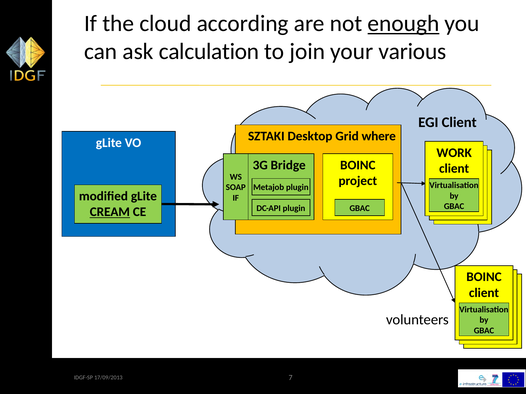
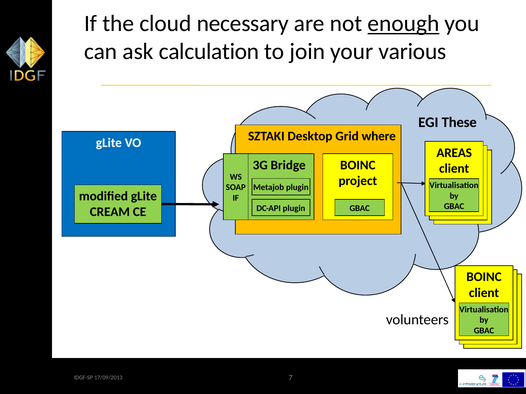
according: according -> necessary (243, 24)
EGI Client: Client -> These (459, 123)
WORK: WORK -> AREAS (454, 153)
CREAM underline: present -> none (110, 212)
